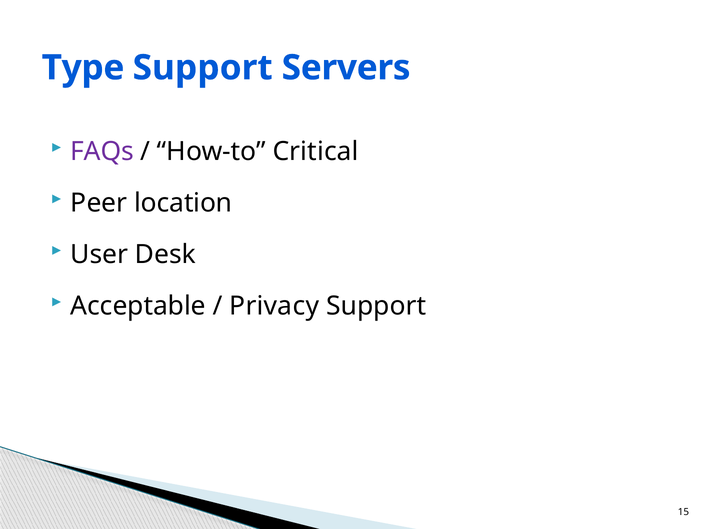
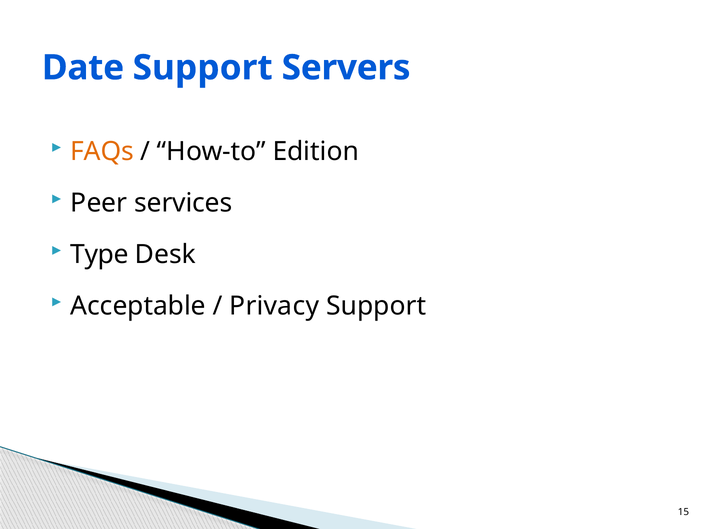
Type: Type -> Date (83, 68)
FAQs colour: purple -> orange (102, 151)
Critical: Critical -> Edition (316, 151)
location: location -> services (183, 203)
User: User -> Type (99, 255)
